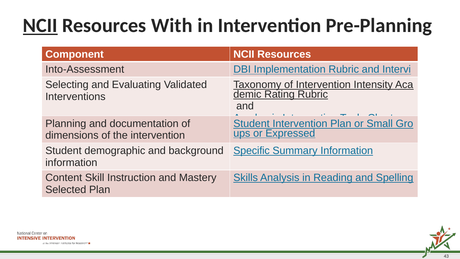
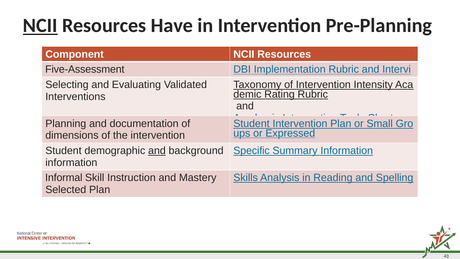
With: With -> Have (172, 26)
Into-Assessment: Into-Assessment -> Five-Assessment (85, 69)
and underline: none -> present (157, 151)
Content: Content -> Informal (64, 178)
